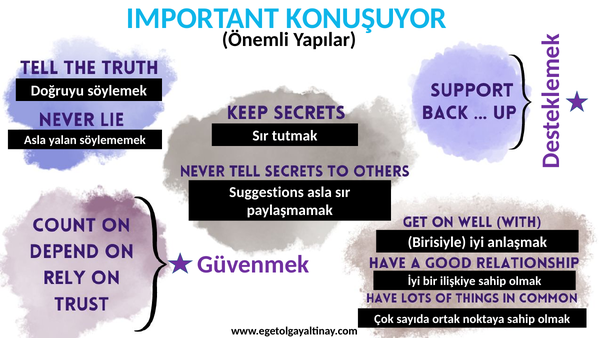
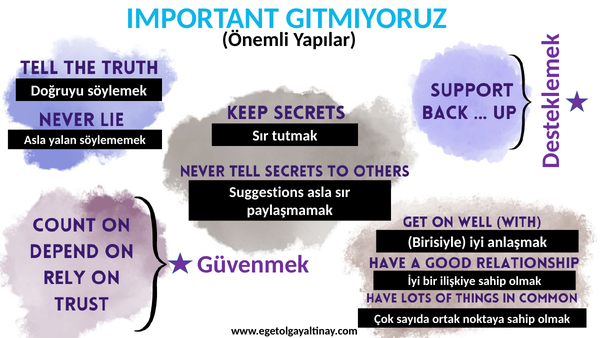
KONUŞUYOR: KONUŞUYOR -> GITMIYORUZ (366, 18)
